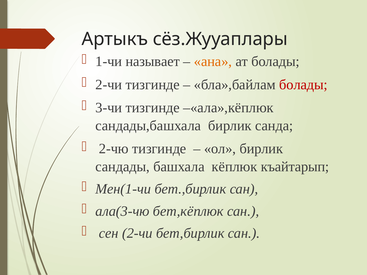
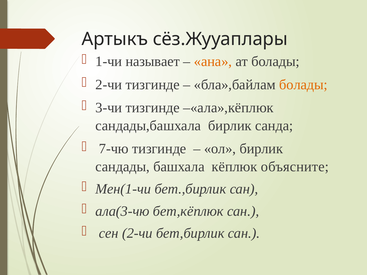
болады colour: red -> orange (303, 85)
2-чю: 2-чю -> 7-чю (114, 149)
къайтарып: къайтарып -> объясните (295, 167)
